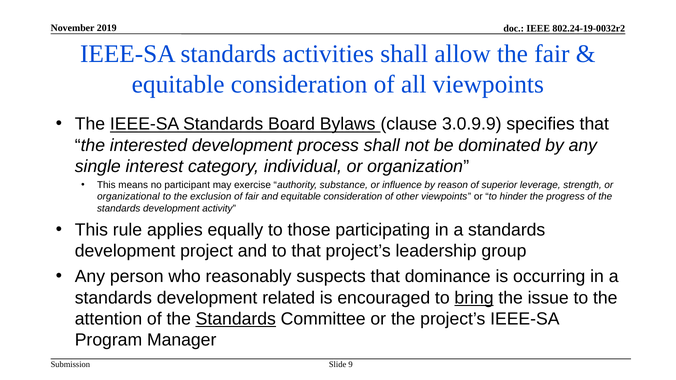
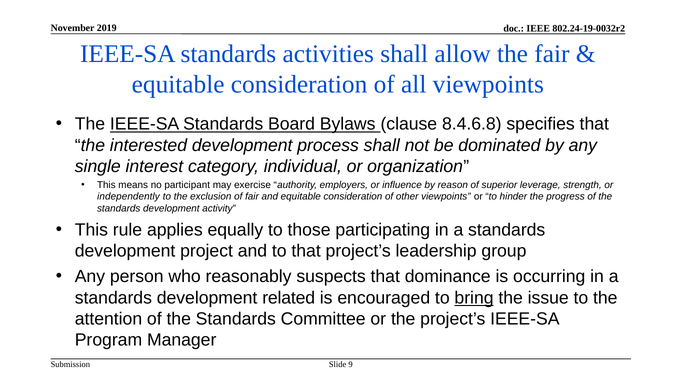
3.0.9.9: 3.0.9.9 -> 8.4.6.8 (472, 124)
substance: substance -> employers (344, 185)
organizational: organizational -> independently (128, 197)
Standards underline: present -> none (236, 319)
